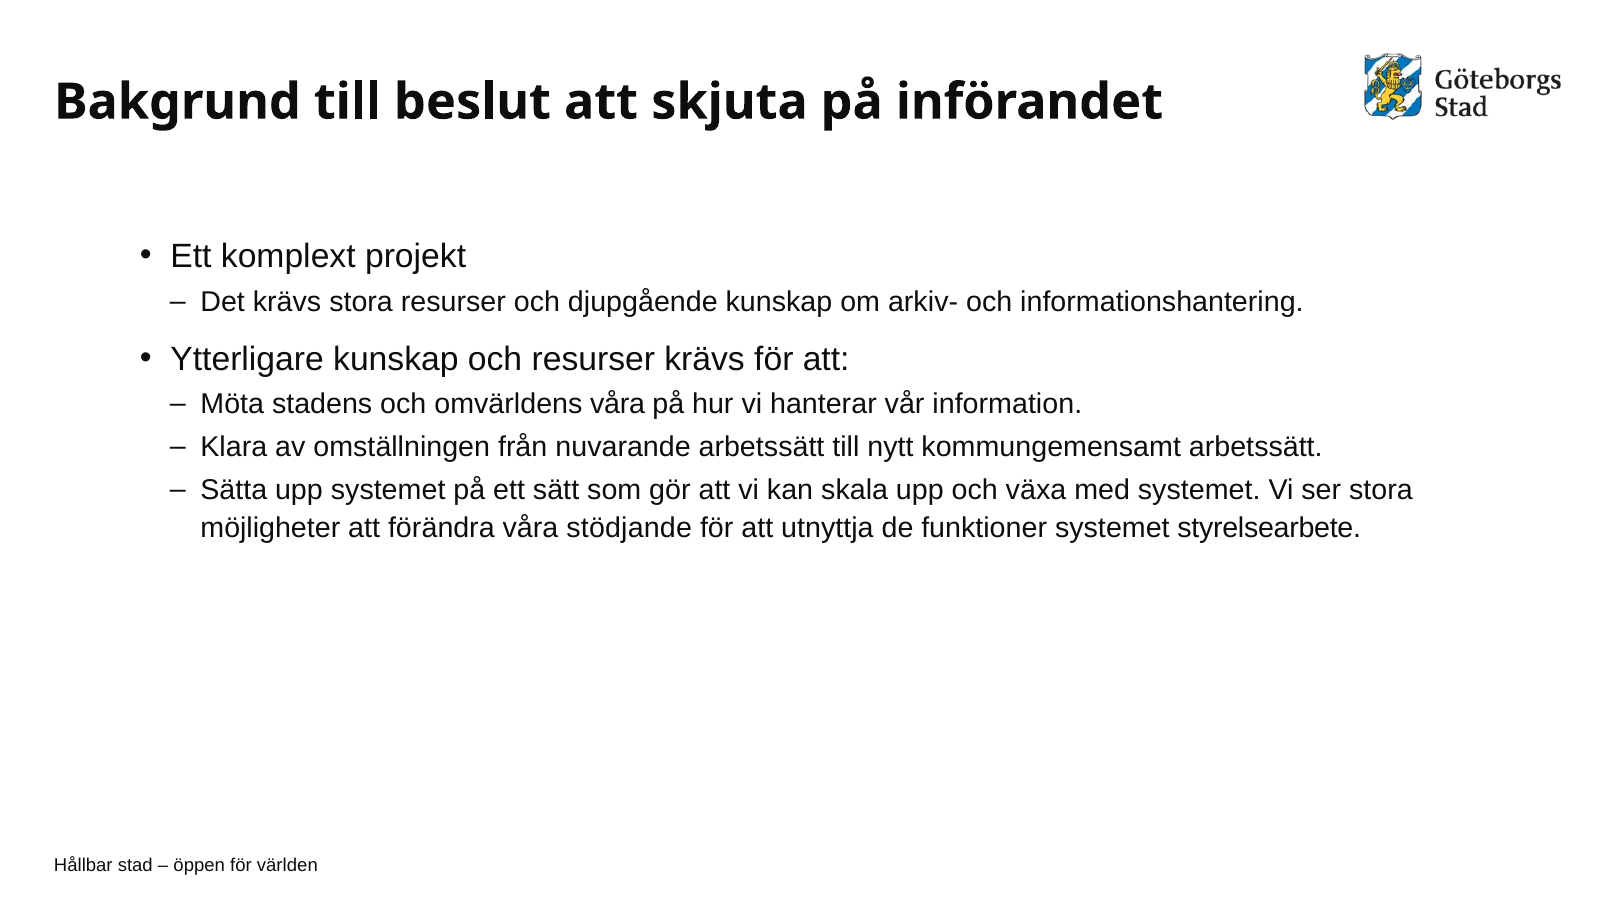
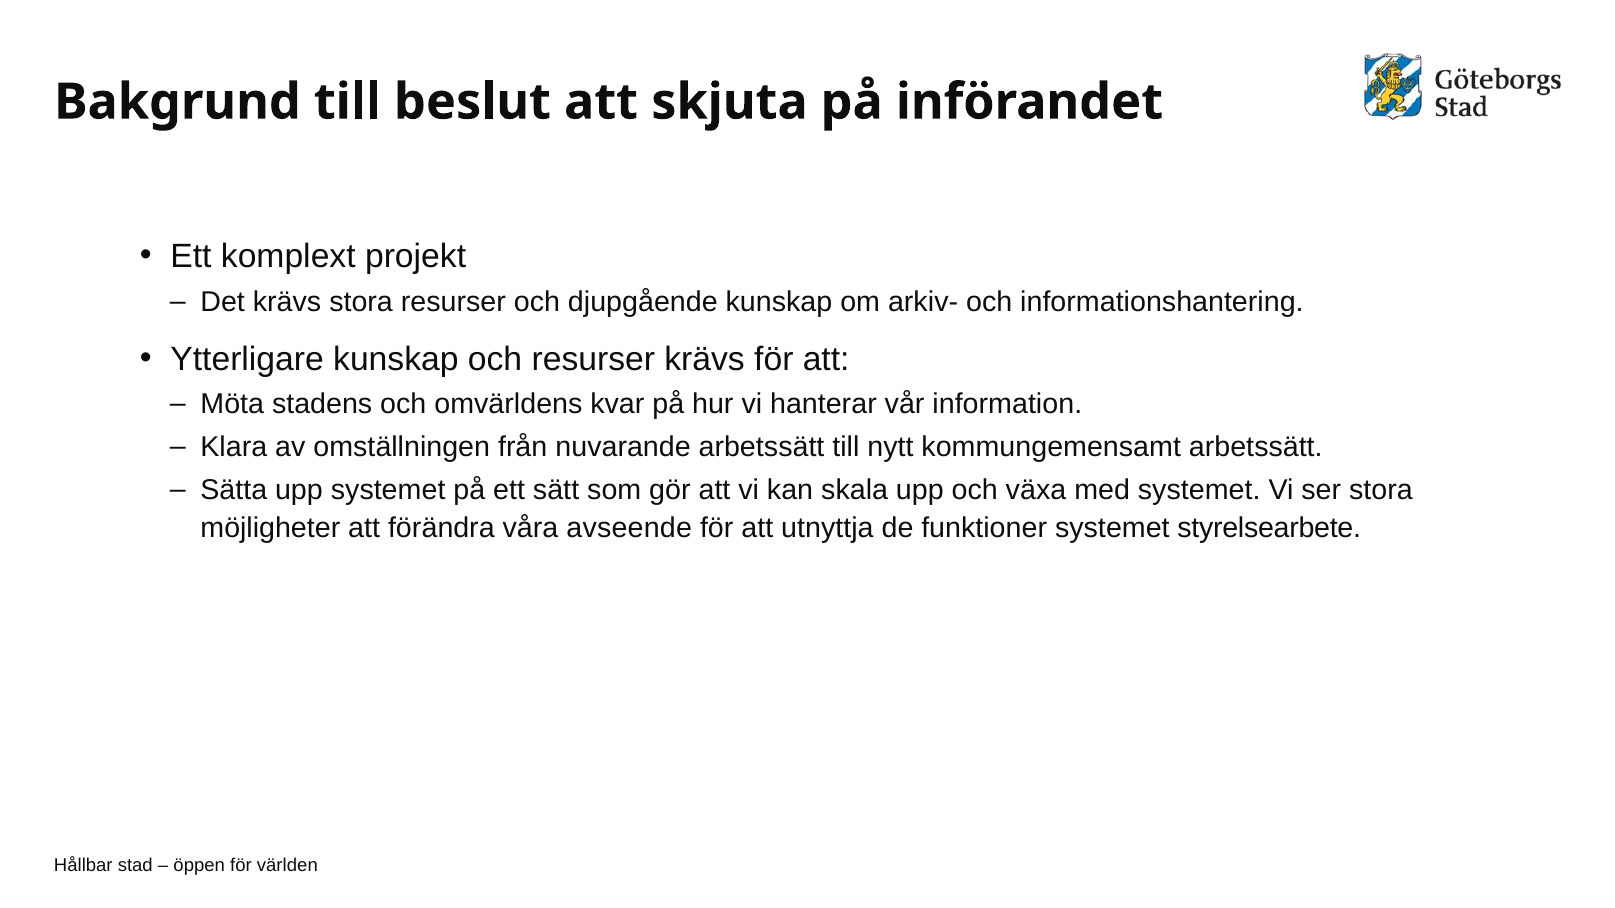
omvärldens våra: våra -> kvar (617, 405)
stödjande: stödjande -> avseende (629, 528)
